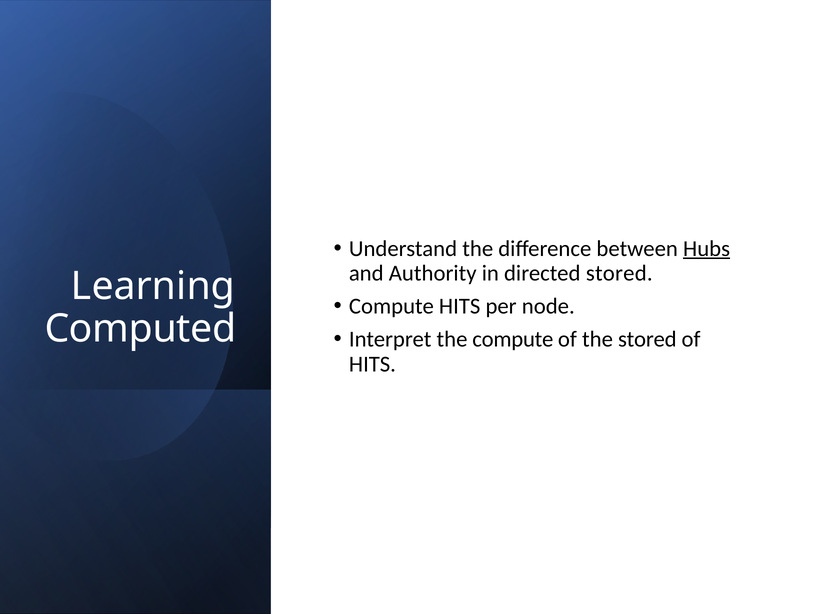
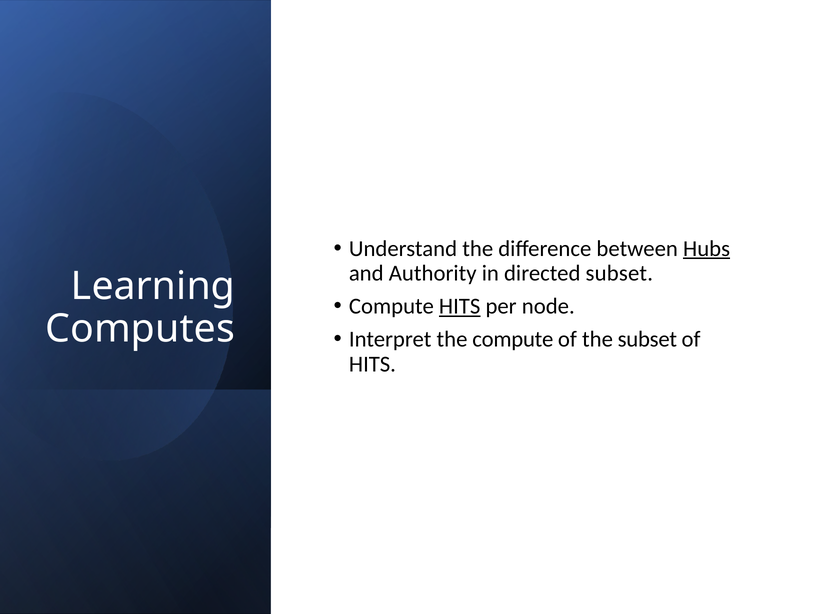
directed stored: stored -> subset (619, 273)
HITS underline: none -> present (460, 306)
Computed: Computed -> Computes (140, 329)
the stored: stored -> subset (647, 339)
